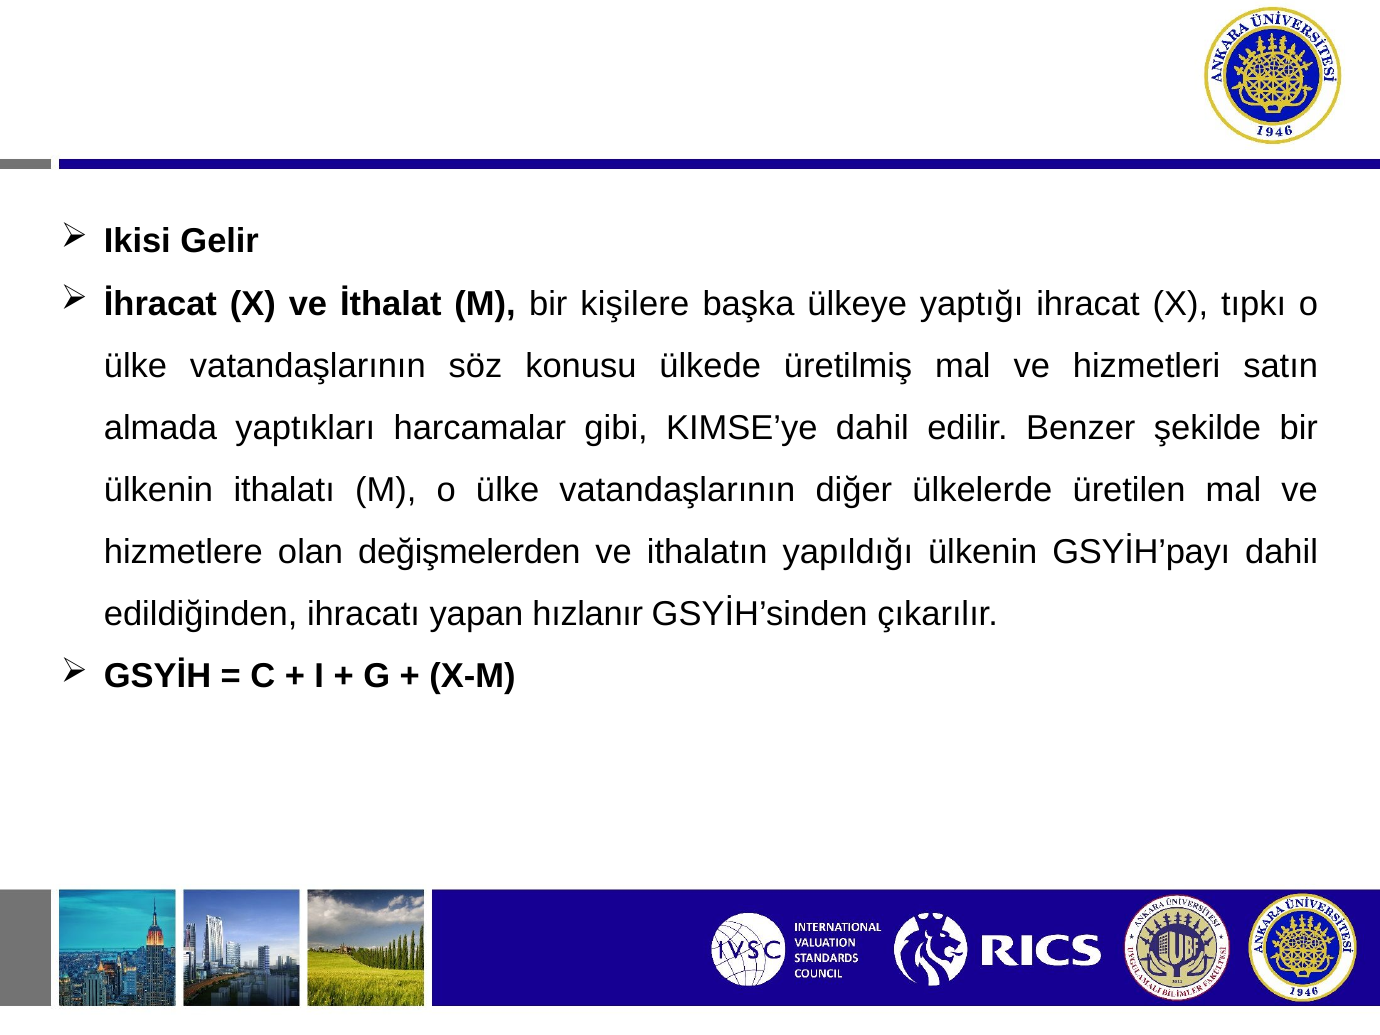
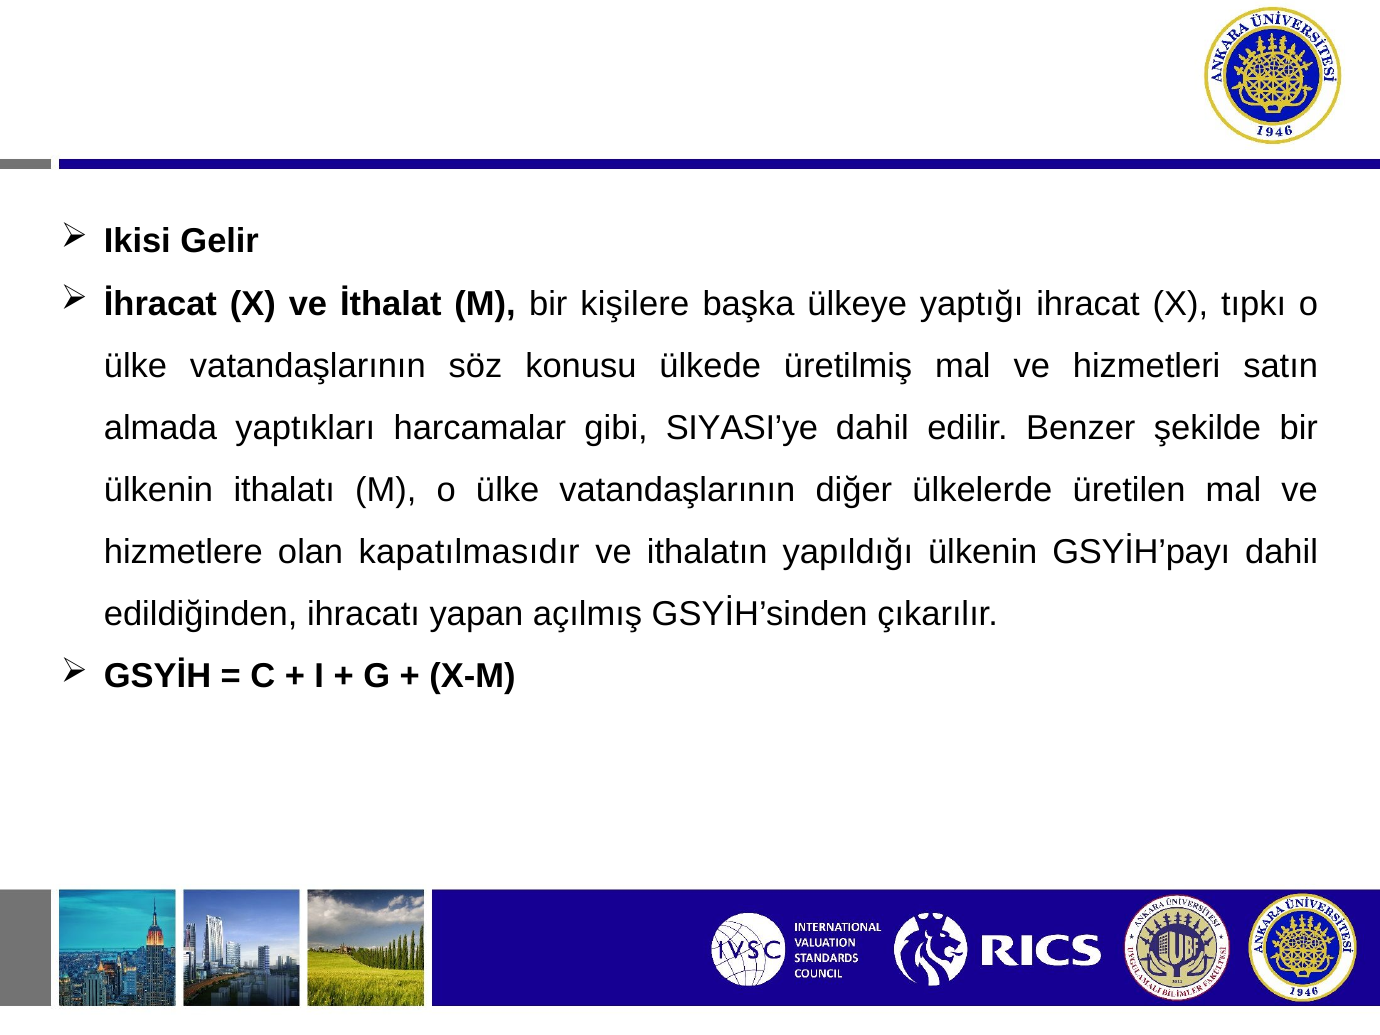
KIMSE’ye: KIMSE’ye -> SIYASI’ye (742, 428)
değişmelerden: değişmelerden -> kapatılmasıdır (469, 552)
hızlanır: hızlanır -> açılmış (588, 614)
